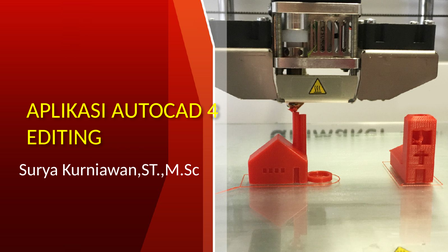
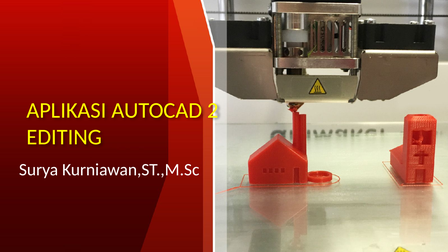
4: 4 -> 2 (213, 110)
